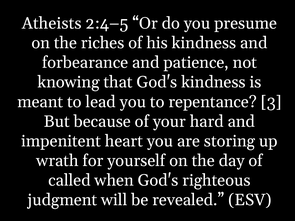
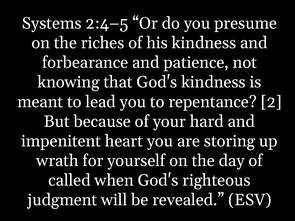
Atheists: Atheists -> Systems (52, 23)
3: 3 -> 2 (271, 102)
